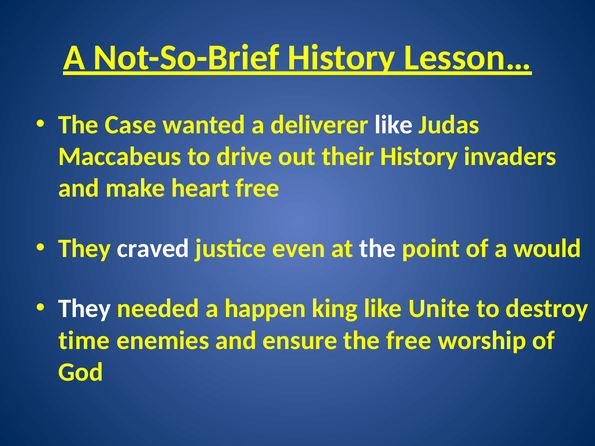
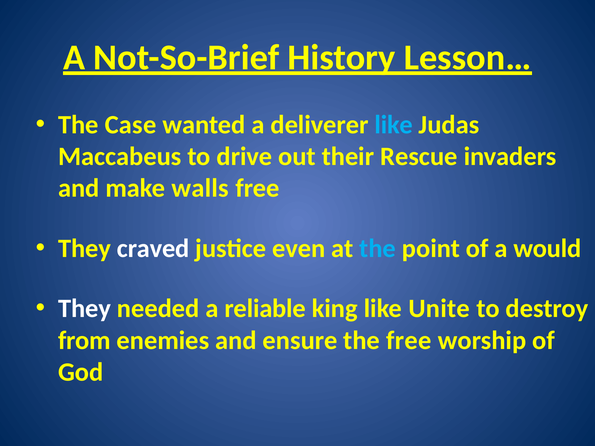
like colour: white -> light blue (394, 125)
their History: History -> Rescue (419, 157)
heart: heart -> walls (200, 188)
the colour: white -> light blue (378, 249)
happen: happen -> reliable (265, 309)
time: time -> from (84, 340)
